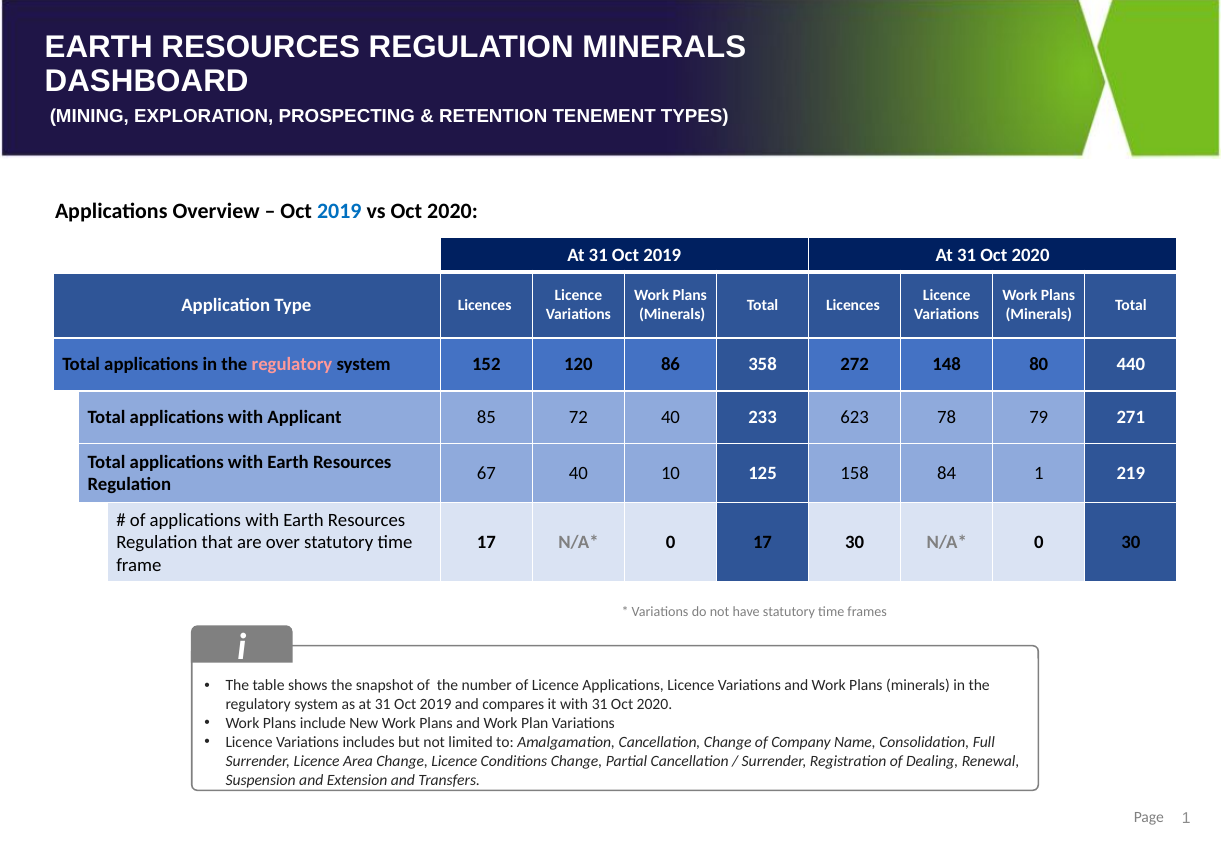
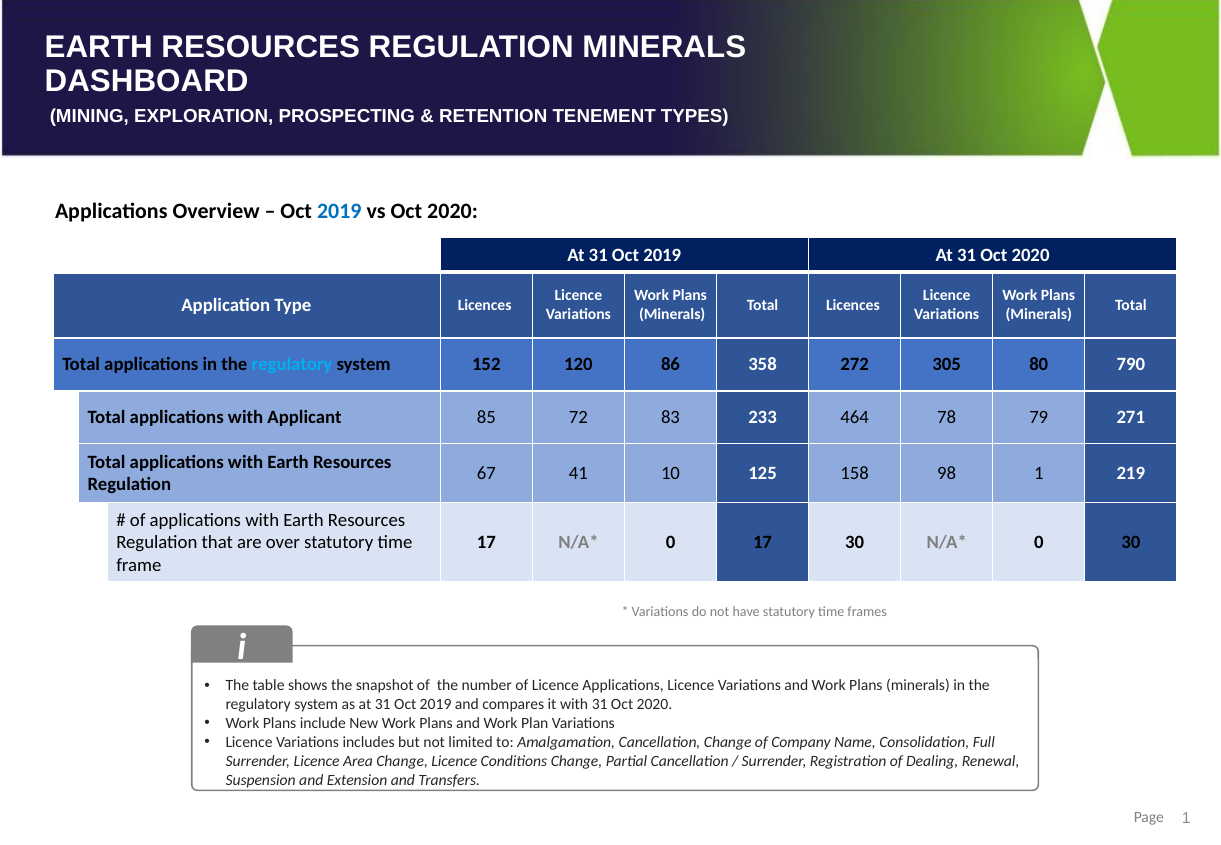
regulatory colour: pink -> light blue (292, 365)
148: 148 -> 305 (947, 365)
440: 440 -> 790 (1131, 365)
72 40: 40 -> 83 (670, 418)
623: 623 -> 464 (855, 418)
67 40: 40 -> 41 (578, 473)
84: 84 -> 98 (947, 473)
